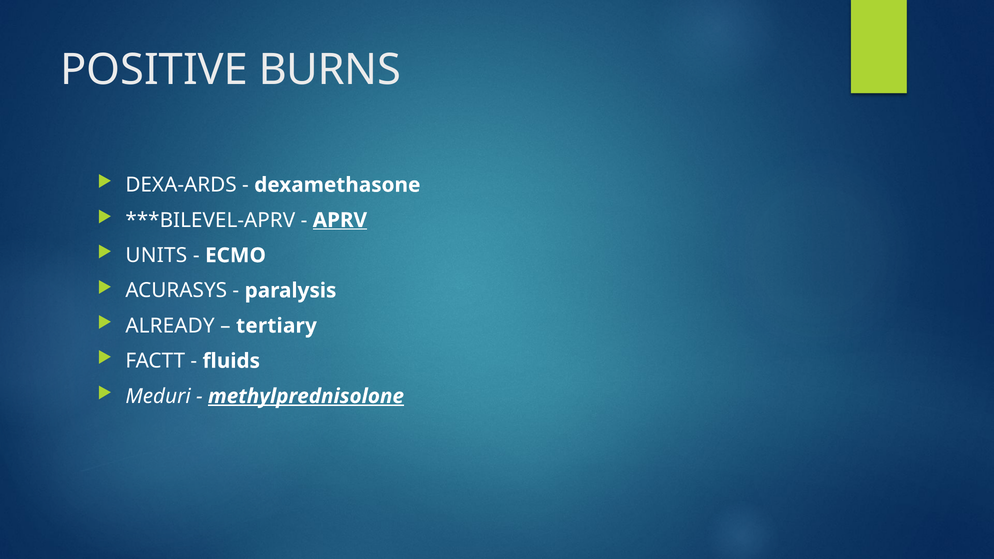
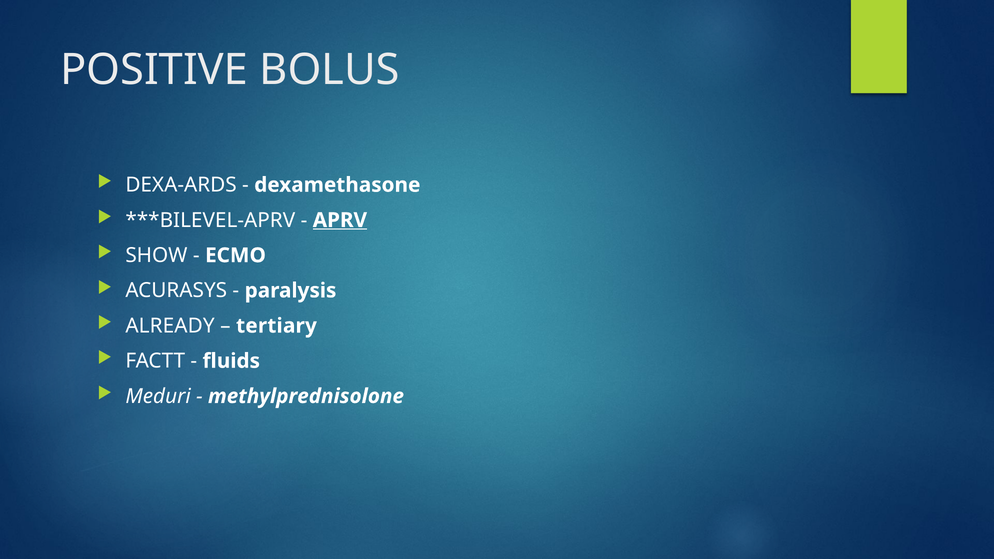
BURNS: BURNS -> BOLUS (330, 70)
UNITS: UNITS -> SHOW (156, 255)
methylprednisolone underline: present -> none (306, 396)
